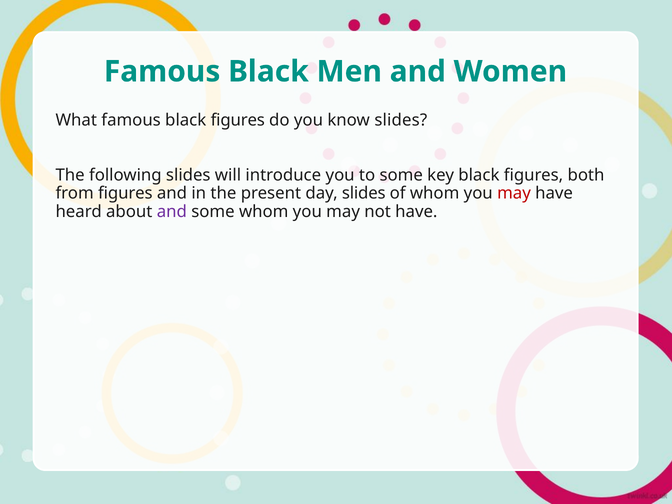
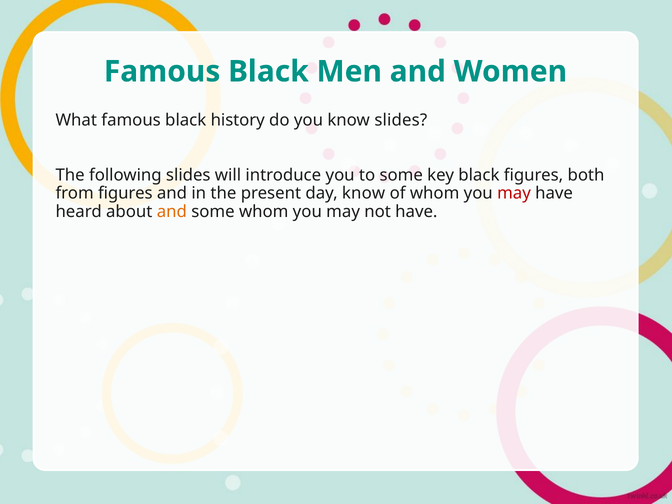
famous black figures: figures -> history (238, 120)
day slides: slides -> know (364, 193)
and colour: purple -> orange (172, 211)
